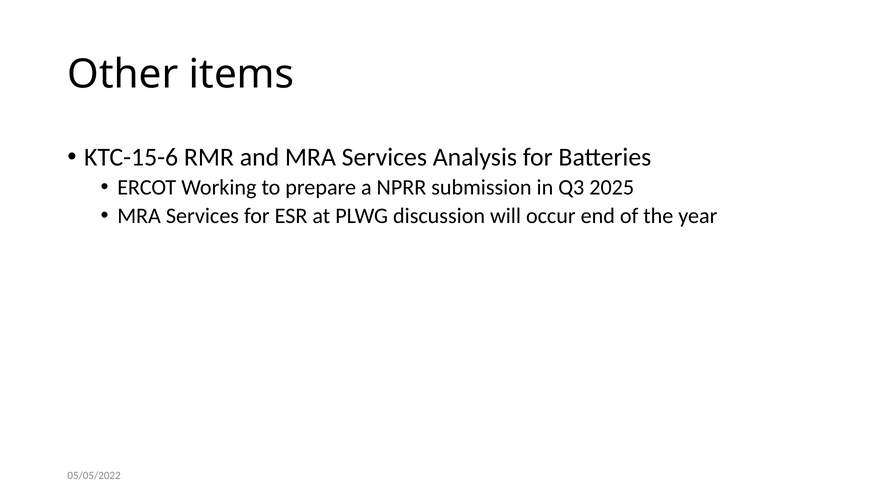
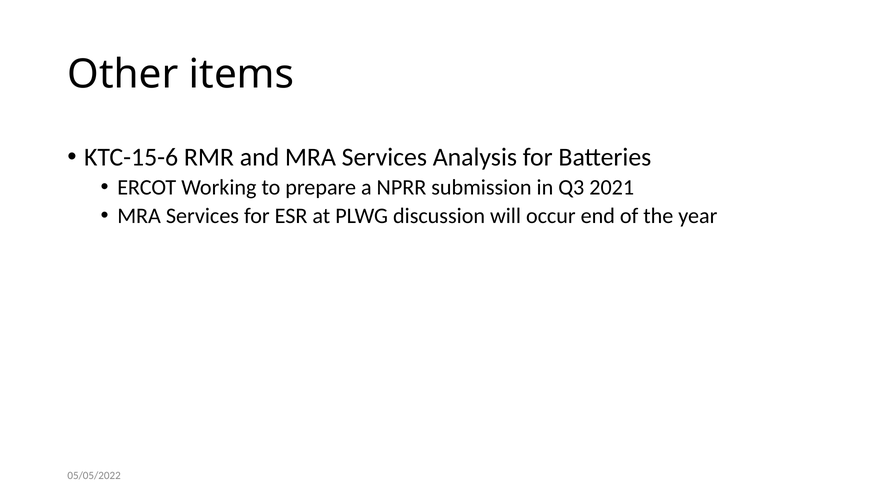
2025: 2025 -> 2021 (612, 187)
